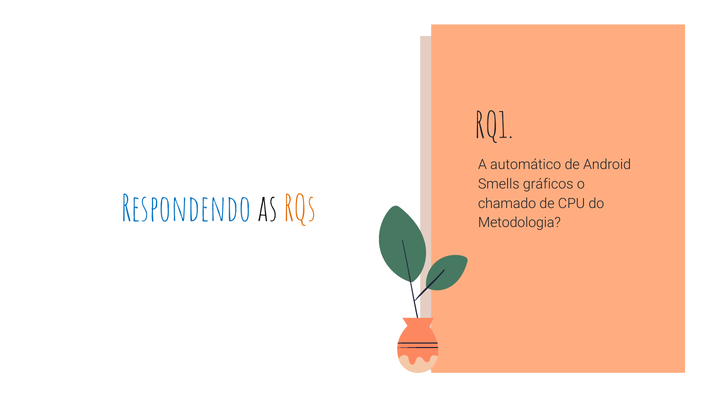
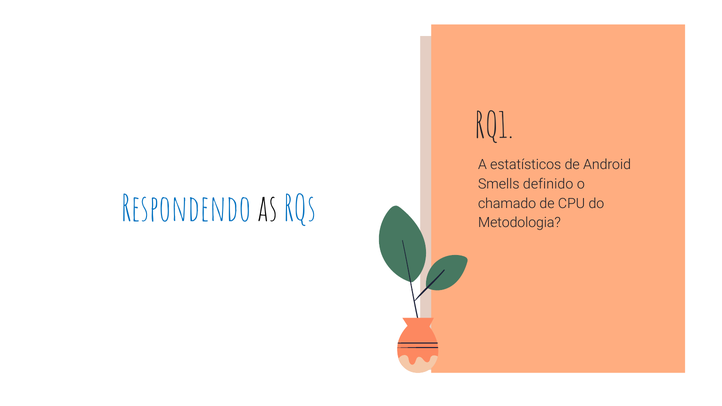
automático: automático -> estatísticos (526, 165)
gráficos: gráficos -> definido (548, 184)
RQs colour: orange -> blue (300, 210)
